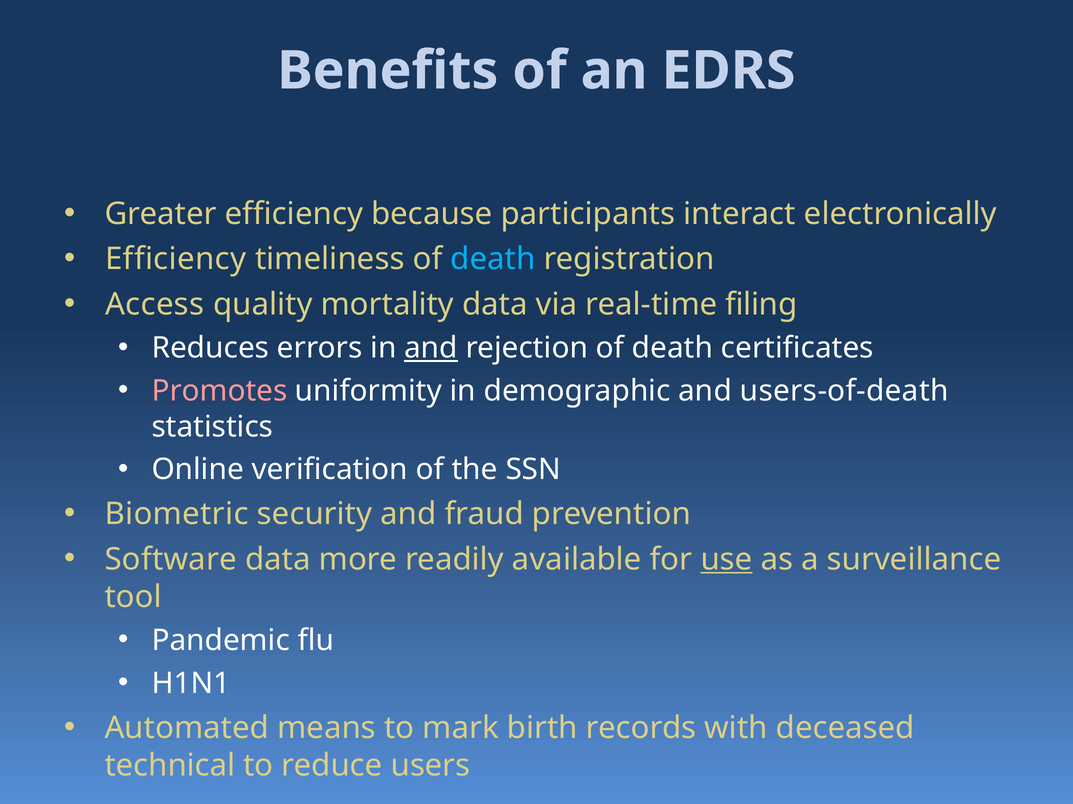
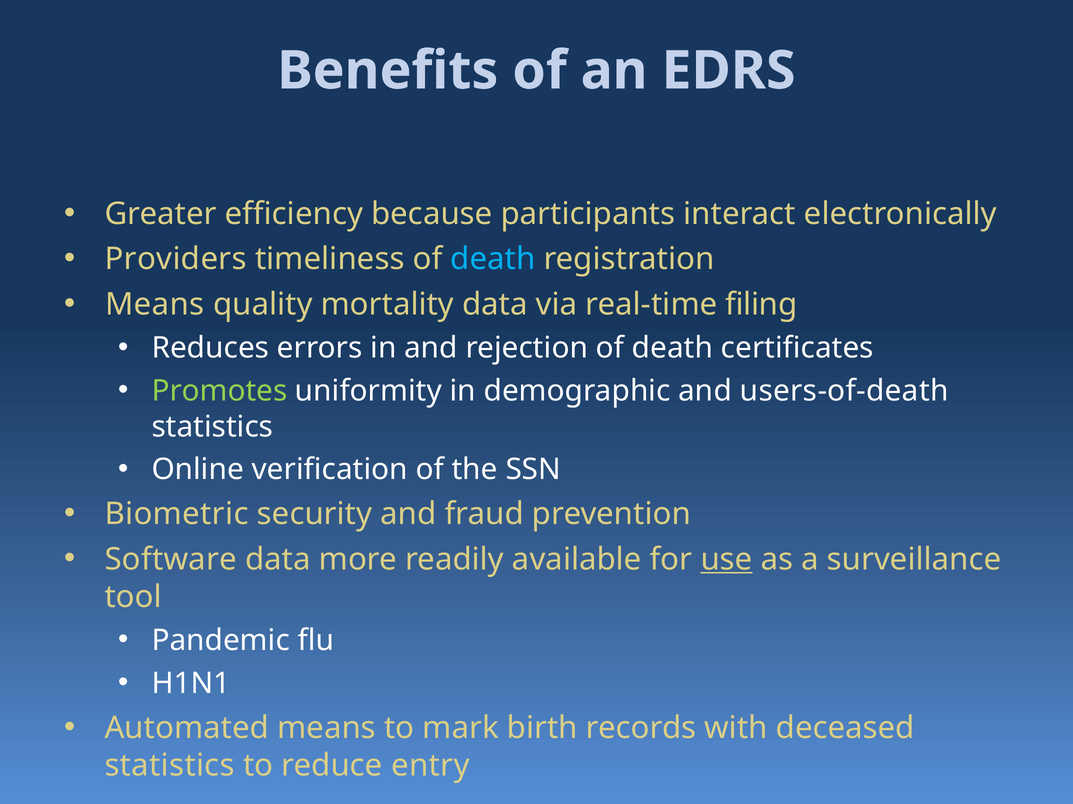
Efficiency: Efficiency -> Providers (176, 259)
Access: Access -> Means (155, 305)
and underline: present -> none (431, 348)
Promotes colour: pink -> light green (219, 391)
technical: technical -> statistics (170, 766)
users: users -> entry (430, 766)
